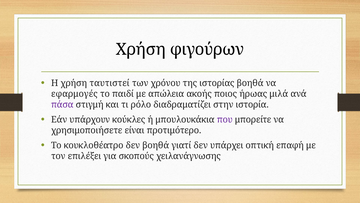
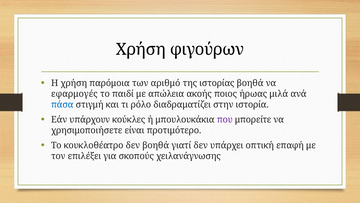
ταυτιστεί: ταυτιστεί -> παρόμοια (110, 83)
χρόνου: χρόνου -> αριθμό (165, 83)
πάσα colour: purple -> blue (62, 104)
